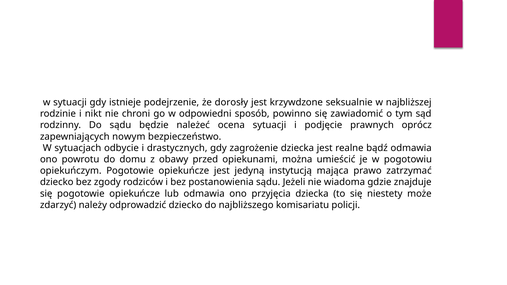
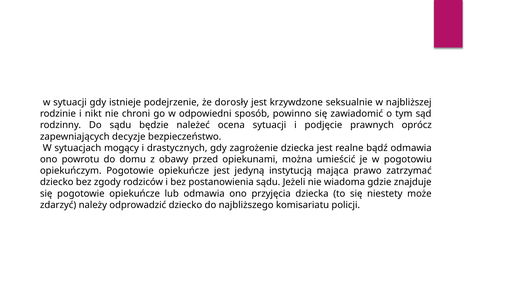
nowym: nowym -> decyzje (129, 137)
odbycie: odbycie -> mogący (122, 148)
